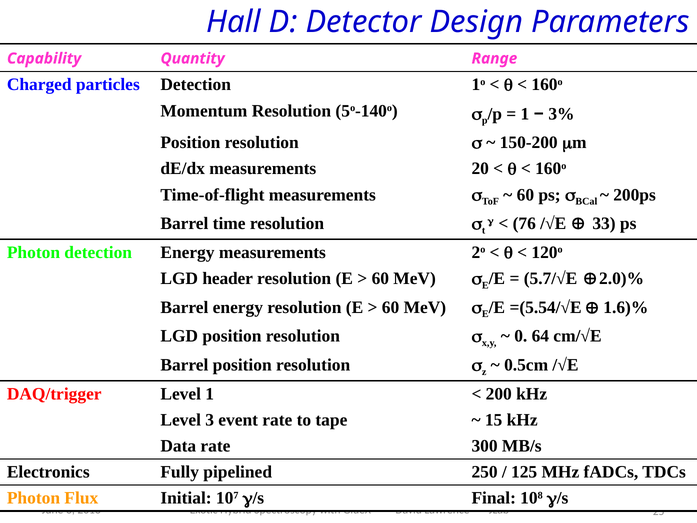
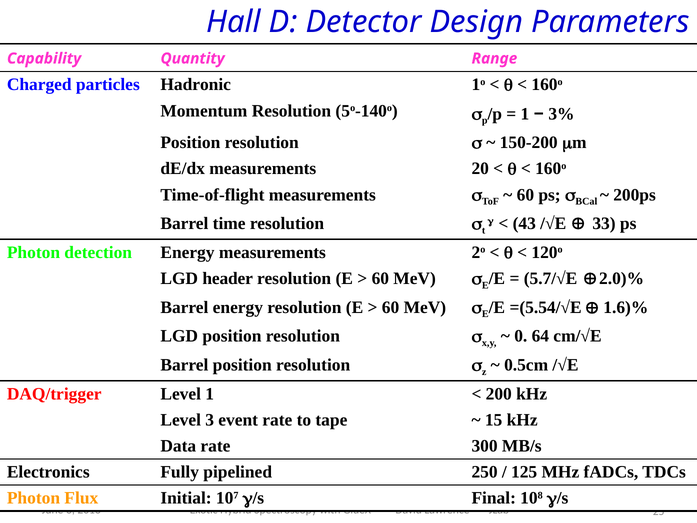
particles Detection: Detection -> Hadronic (196, 85)
76: 76 -> 43 (524, 224)
